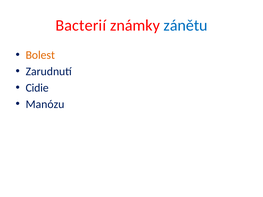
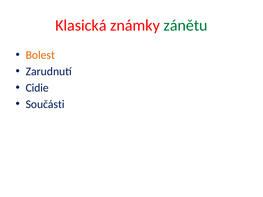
Bacterií: Bacterií -> Klasická (81, 25)
zánětu colour: blue -> green (186, 25)
Manózu: Manózu -> Součásti (45, 104)
